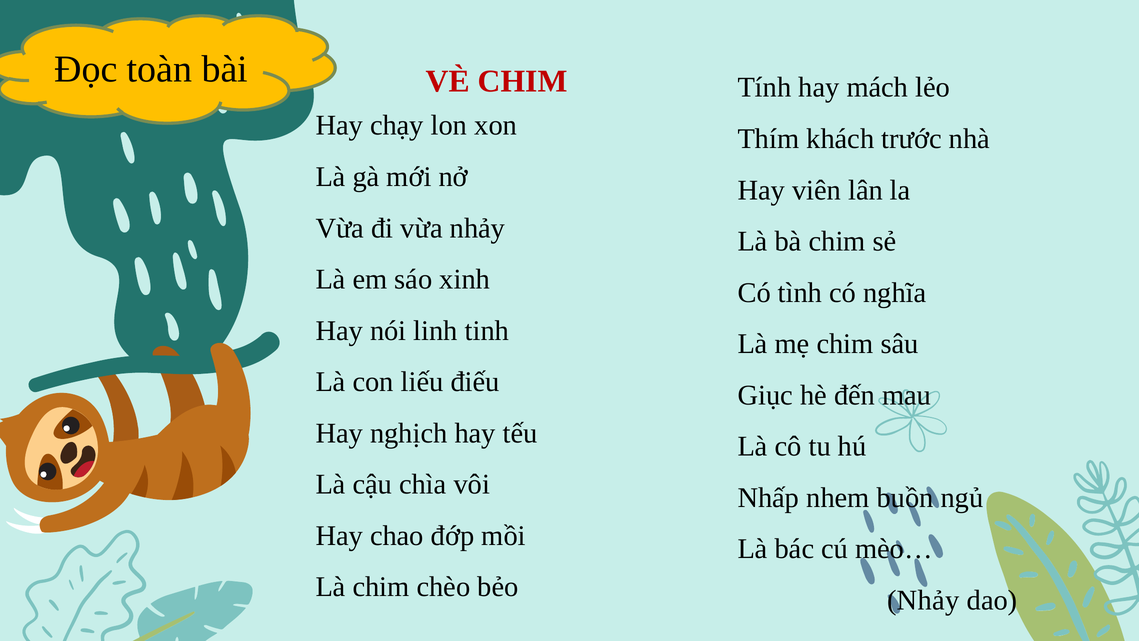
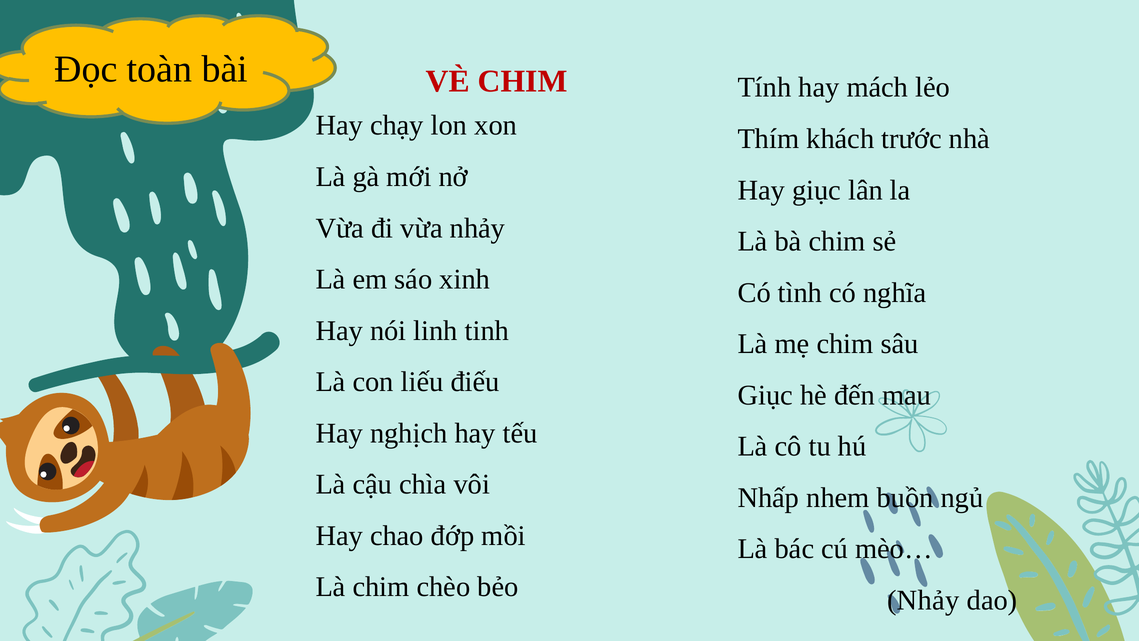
Hay viên: viên -> giục (817, 190)
